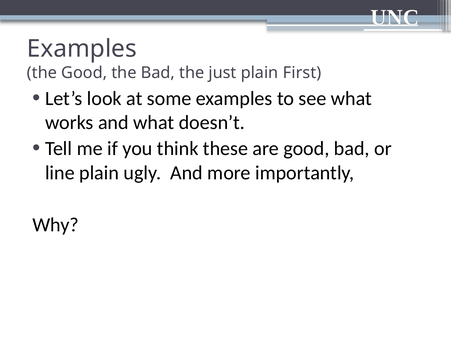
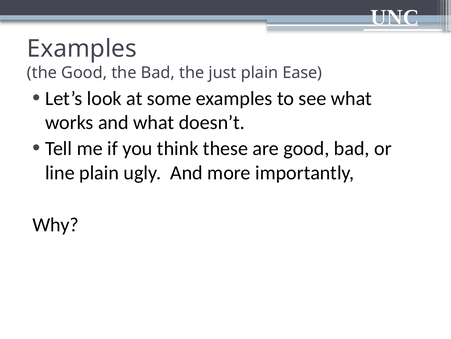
First: First -> Ease (302, 72)
